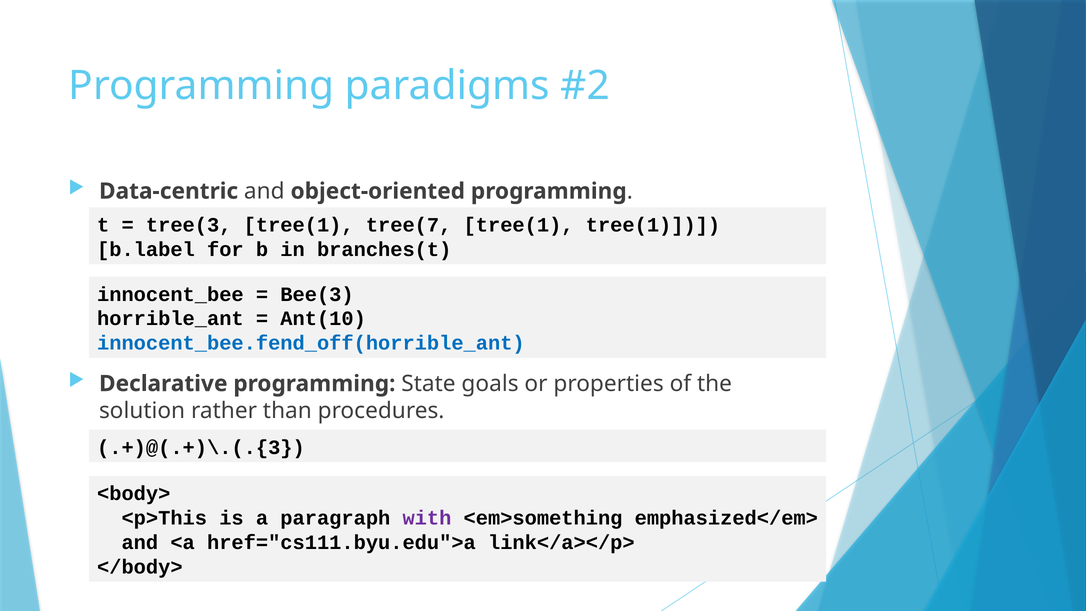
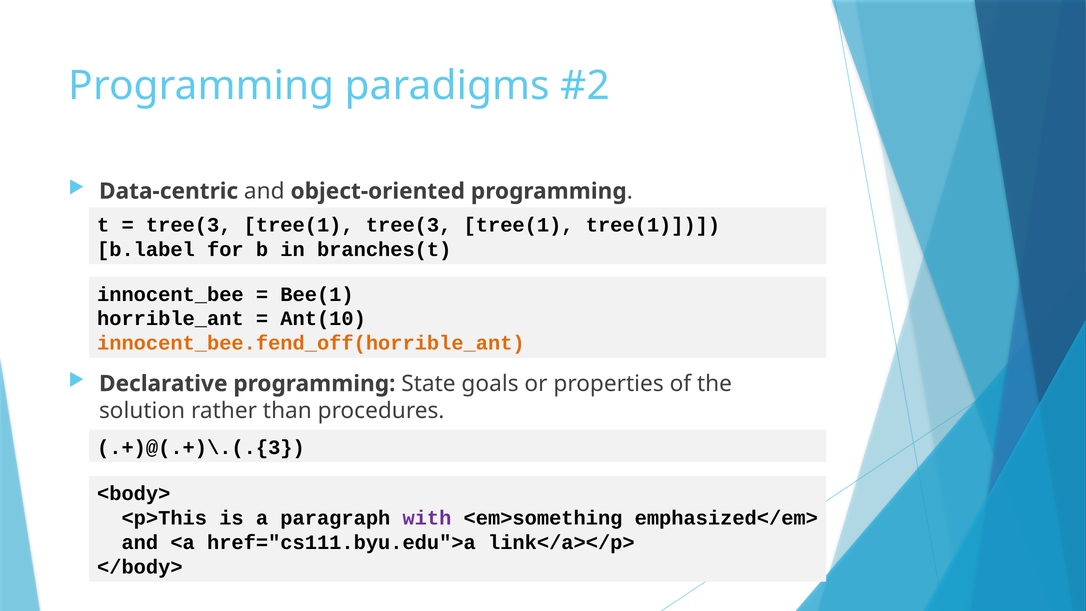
tree(1 tree(7: tree(7 -> tree(3 (409, 225)
Bee(3: Bee(3 -> Bee(1 (317, 294)
innocent_bee.fend_off(horrible_ant colour: blue -> orange (311, 343)
